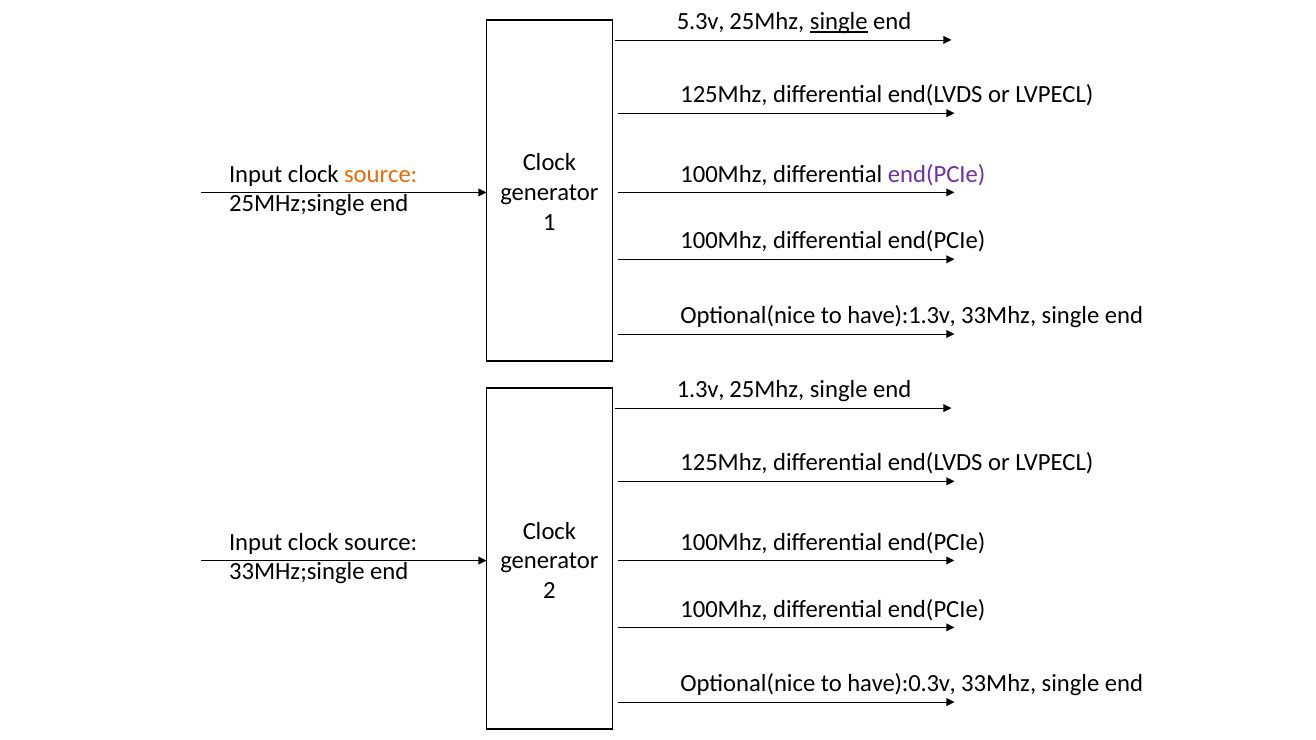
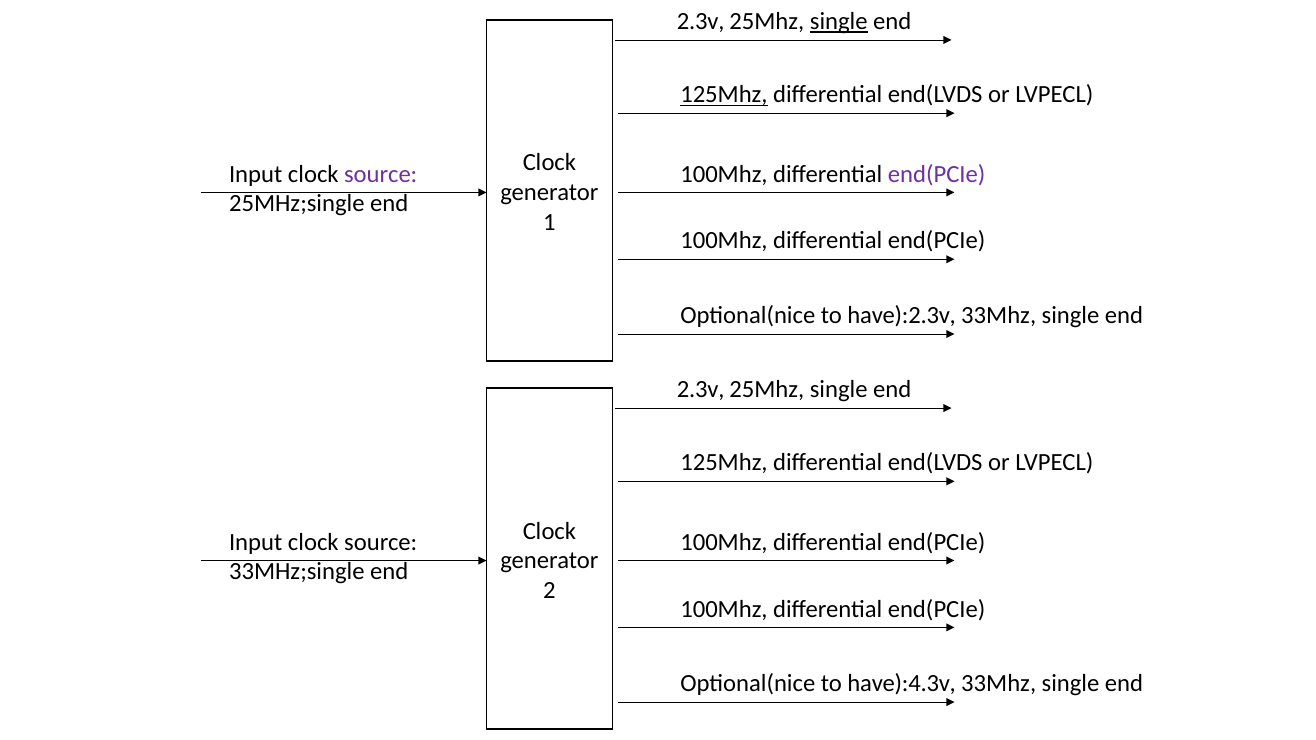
5.3v: 5.3v -> 2.3v (701, 21)
125Mhz underline: none -> present (724, 95)
source colour: orange -> purple (381, 174)
have):1.3v: have):1.3v -> have):2.3v (902, 316)
1.3v: 1.3v -> 2.3v (701, 390)
have):0.3v: have):0.3v -> have):4.3v (902, 684)
